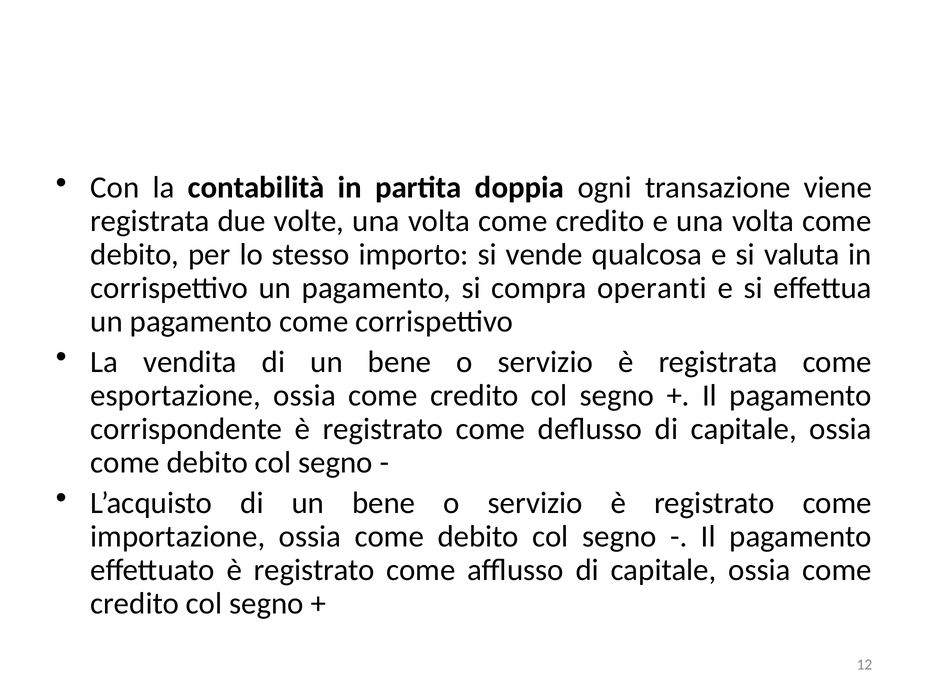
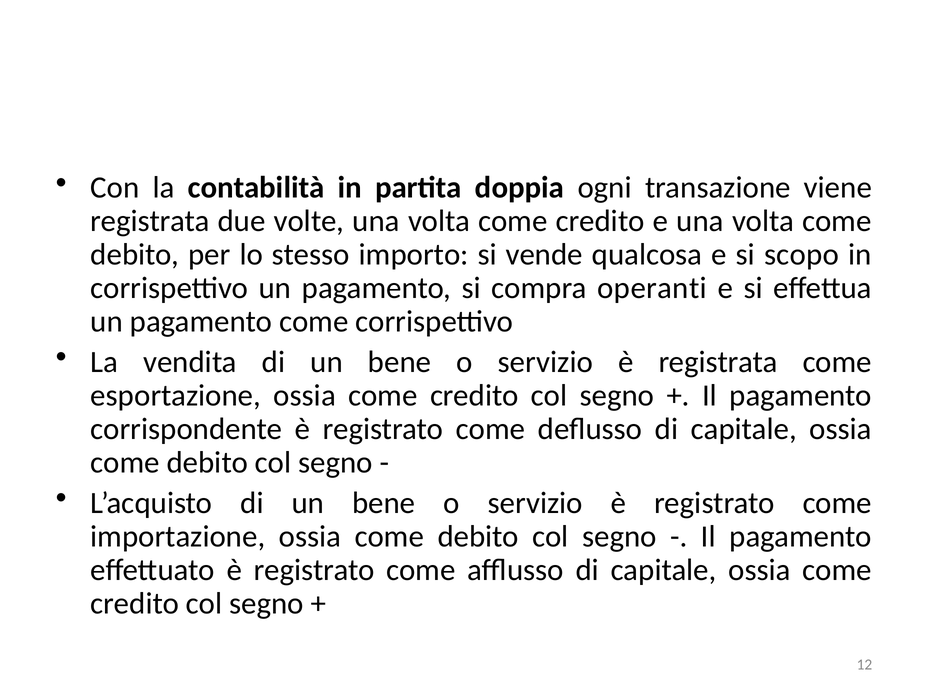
valuta: valuta -> scopo (802, 255)
